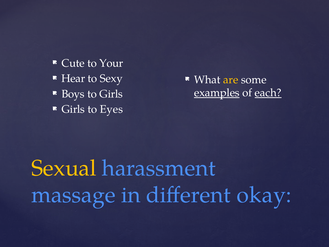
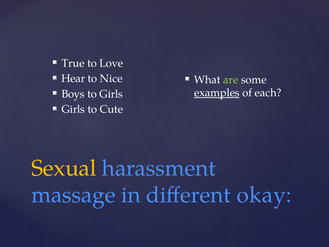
Cute: Cute -> True (73, 63)
Your: Your -> Love (111, 63)
Sexy: Sexy -> Nice (111, 78)
are colour: yellow -> light green (231, 80)
each underline: present -> none (268, 93)
Eyes: Eyes -> Cute (111, 109)
